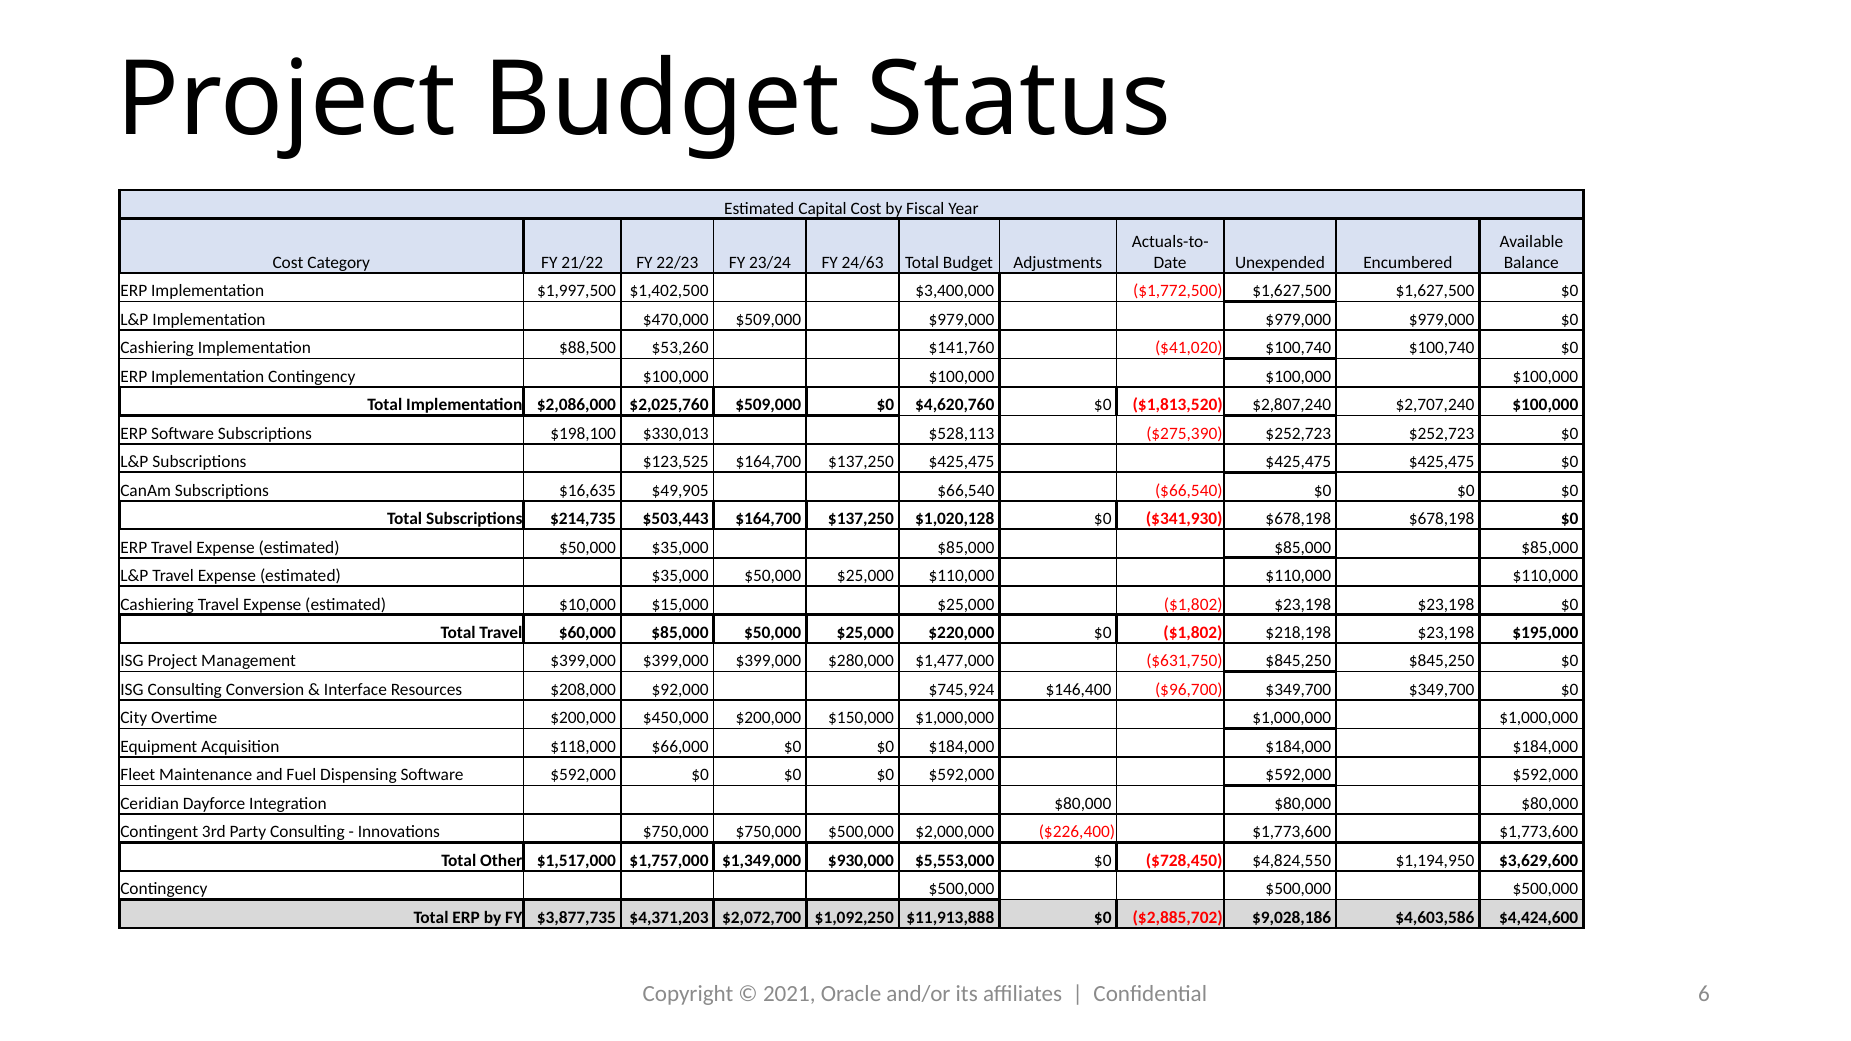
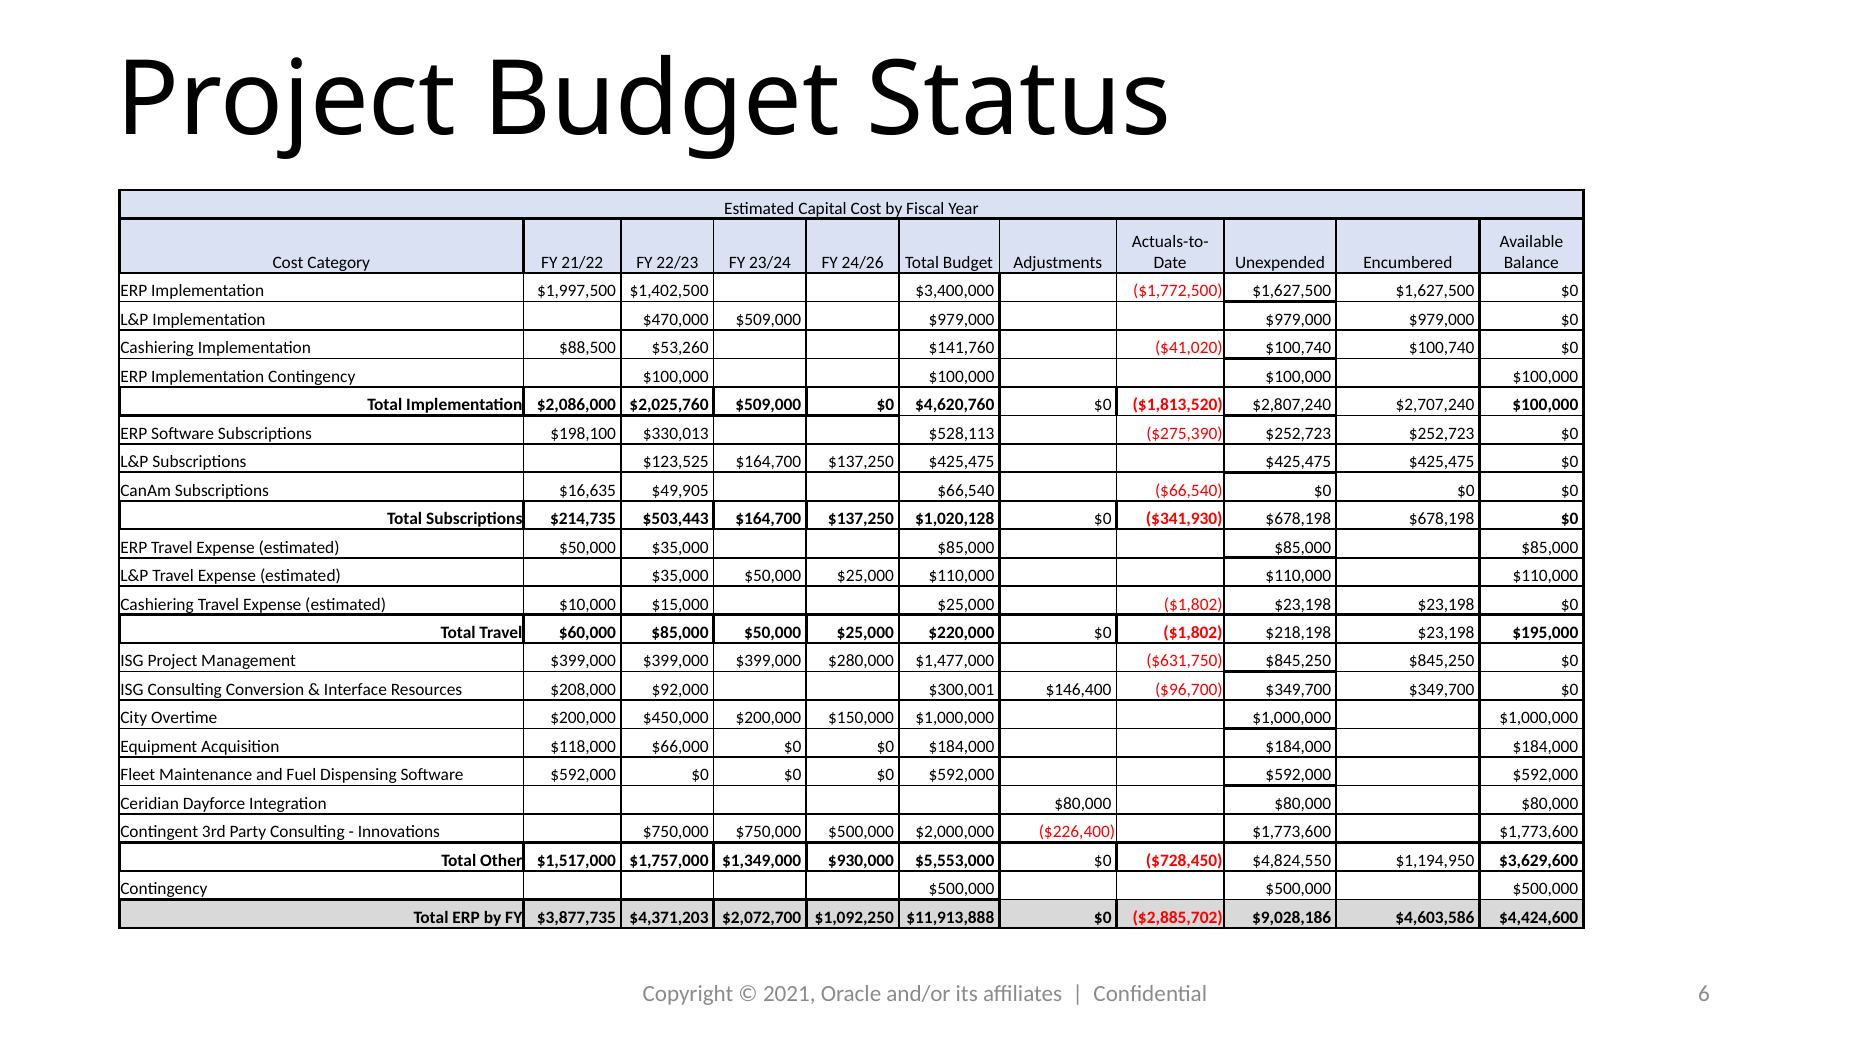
24/63: 24/63 -> 24/26 (863, 263)
$745,924: $745,924 -> $300,001 (962, 690)
